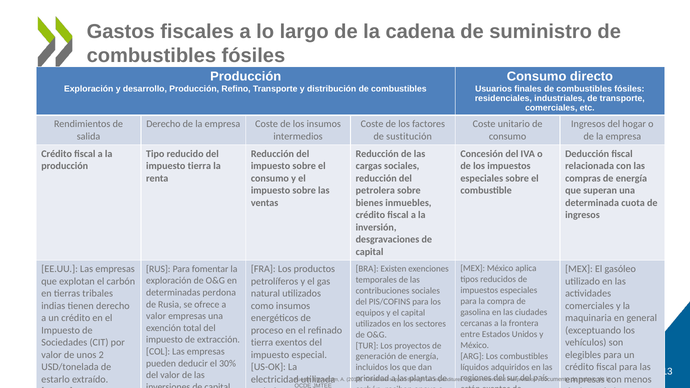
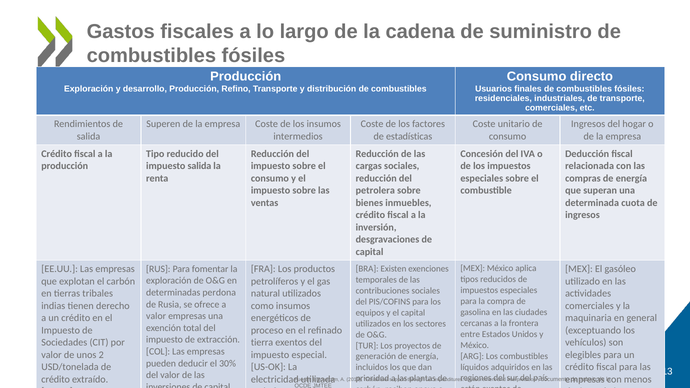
Derecho: Derecho -> Superen (163, 124)
sustitución: sustitución -> estadísticas (409, 136)
impuesto tierra: tierra -> salida (199, 166)
estarlo: estarlo -> crédito (56, 379)
